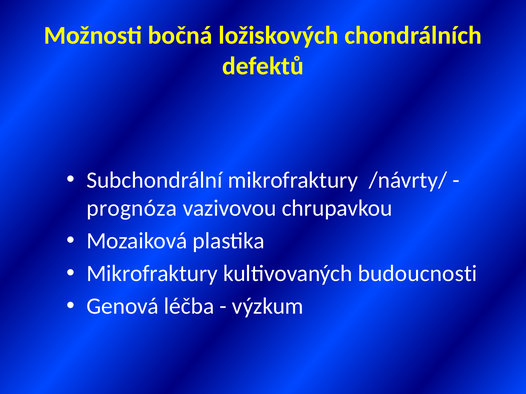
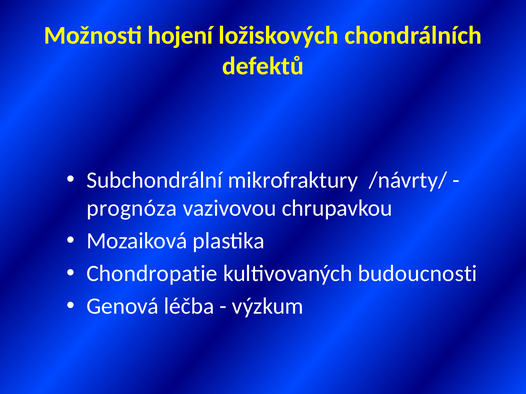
bočná: bočná -> hojení (180, 36)
Mikrofraktury: Mikrofraktury -> Chondropatie (152, 274)
